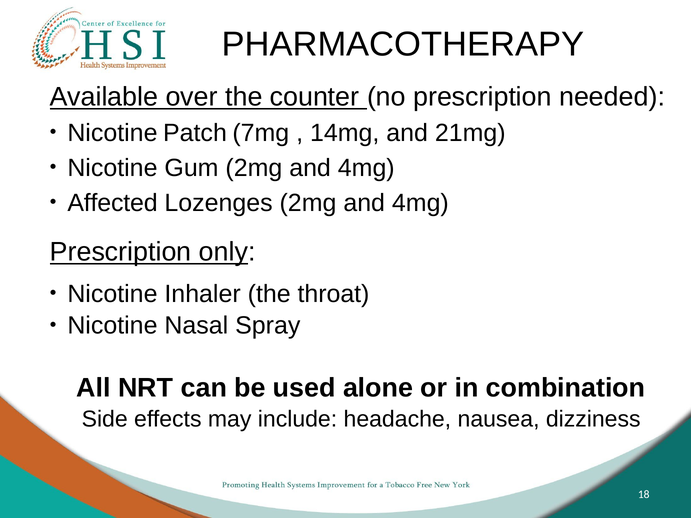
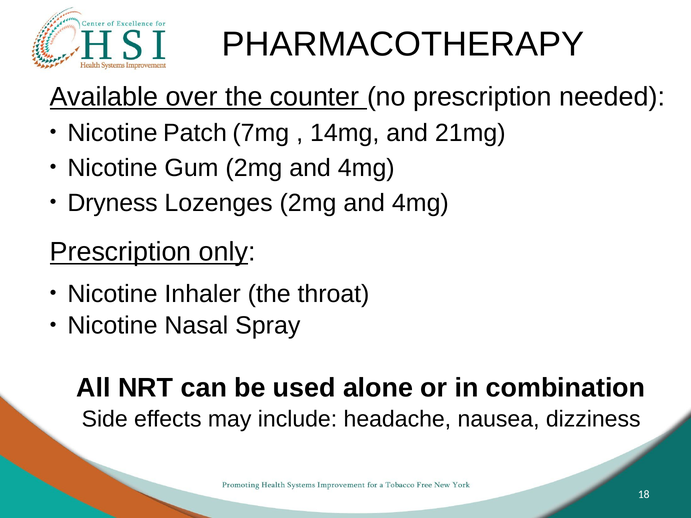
Affected: Affected -> Dryness (113, 203)
